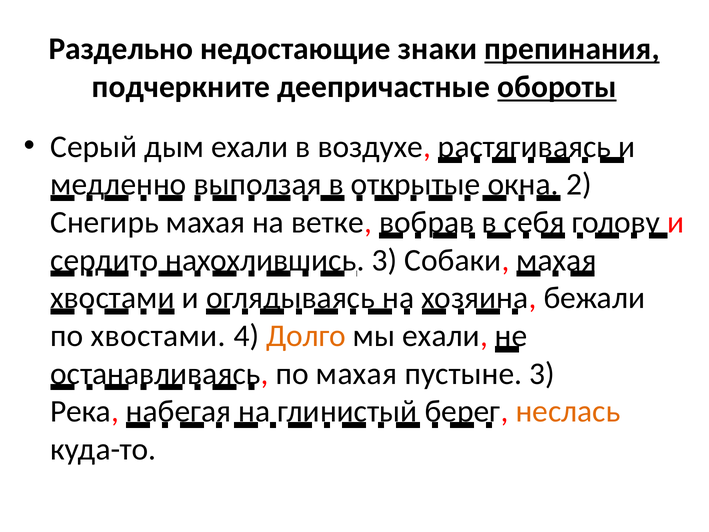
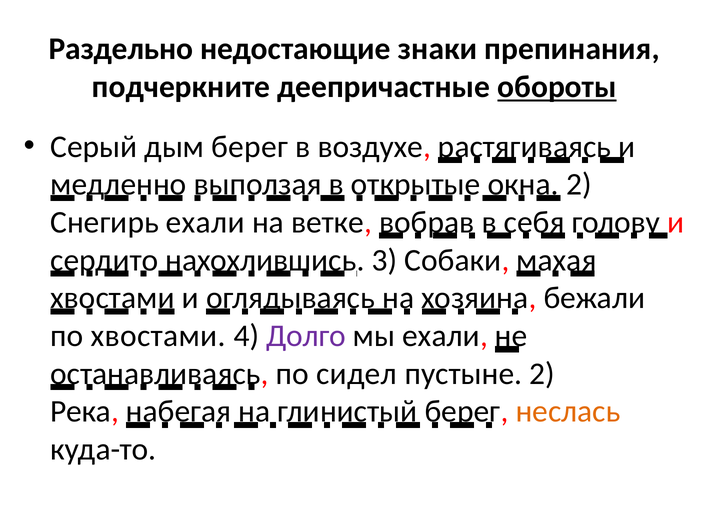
препинания underline: present -> none (572, 49)
дым ехали: ехали -> берег (250, 147)
Снегирь махая: махая -> ехали (205, 222)
Долго colour: orange -> purple (306, 336)
по махая: махая -> сидел (357, 373)
пустыне 3: 3 -> 2 (542, 373)
